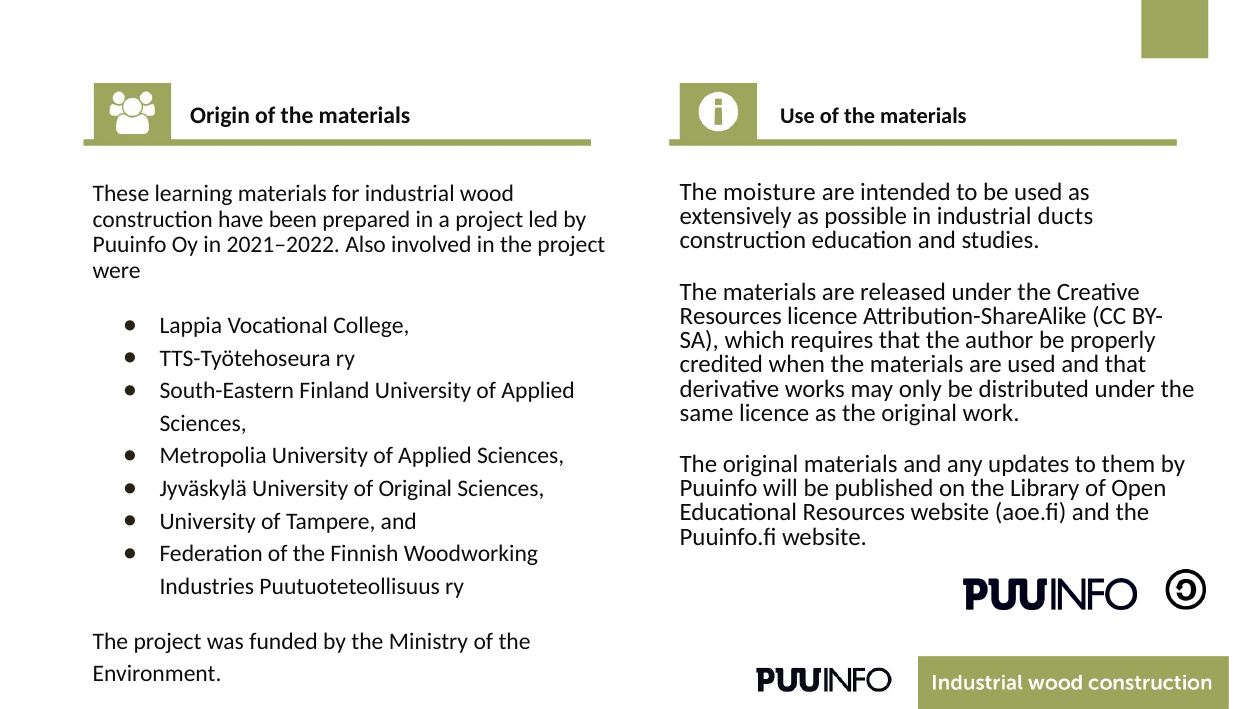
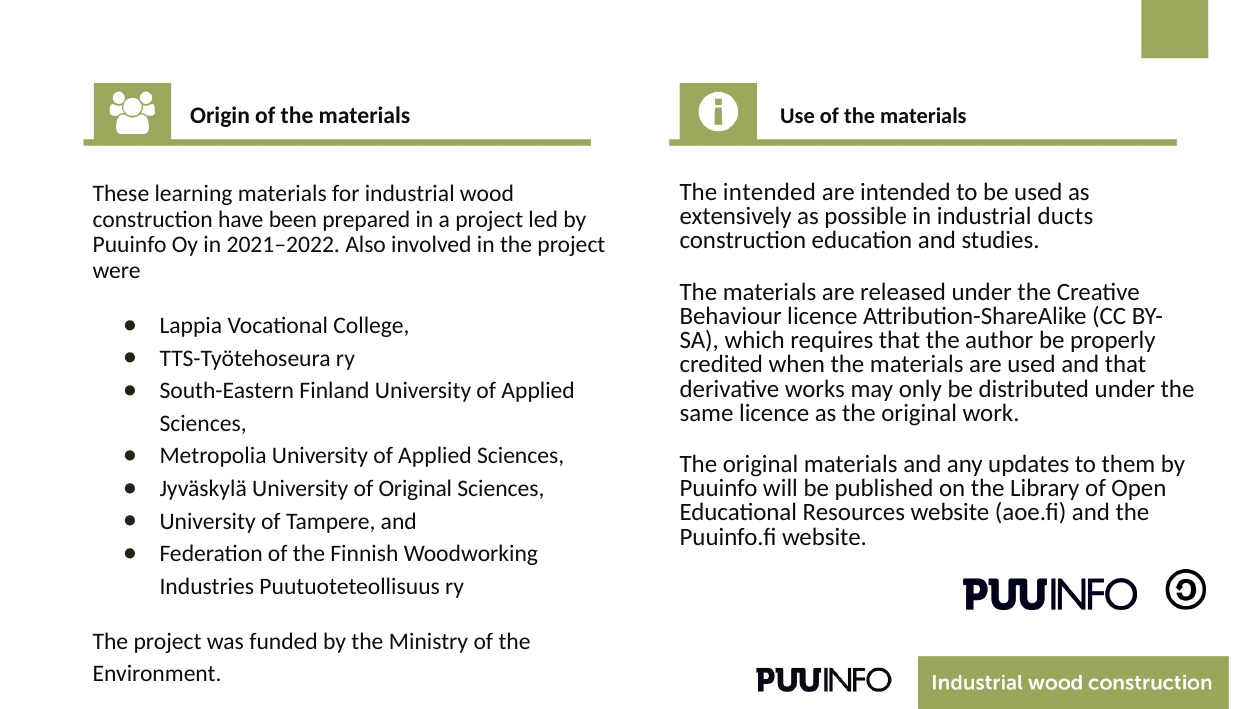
The moisture: moisture -> intended (769, 192)
Resources: Resources -> Behaviour (731, 316)
